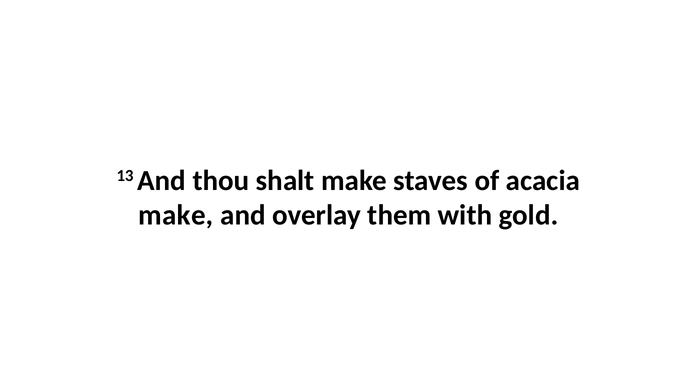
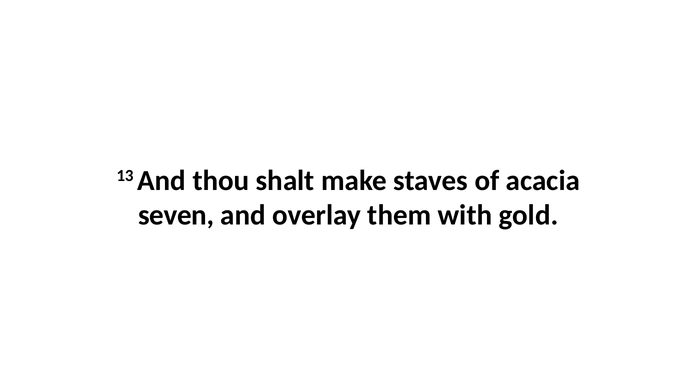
make: make -> seven (176, 215)
